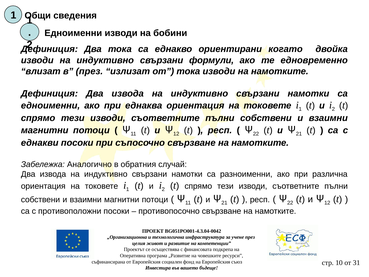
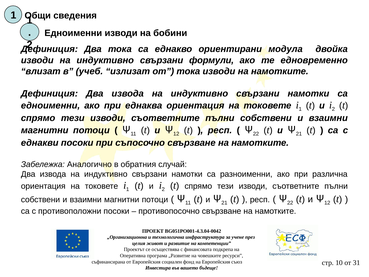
когато: когато -> модула (286, 49)
в през: през -> учеб (89, 71)
